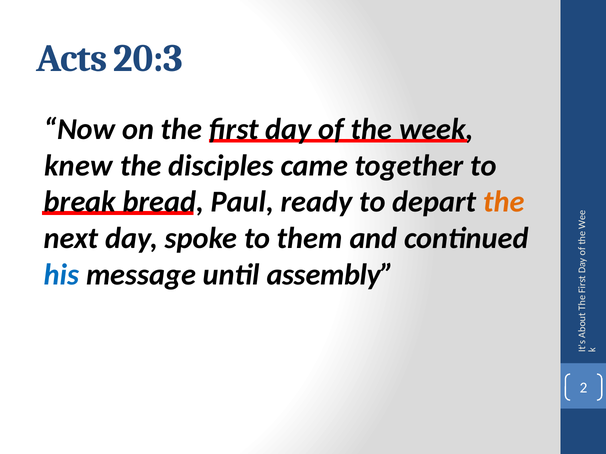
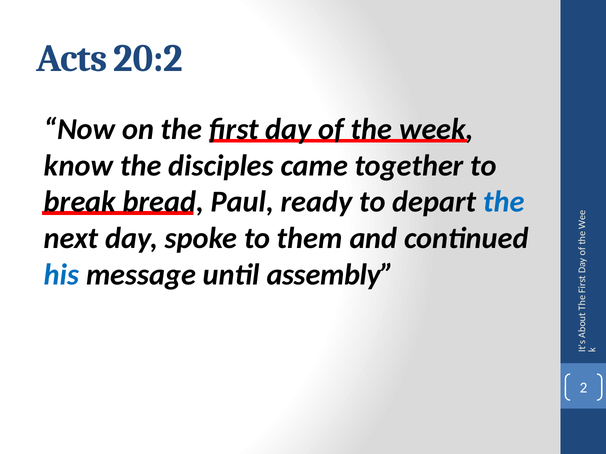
20:3: 20:3 -> 20:2 (148, 59)
knew: knew -> know (79, 166)
the colour: orange -> blue (504, 202)
